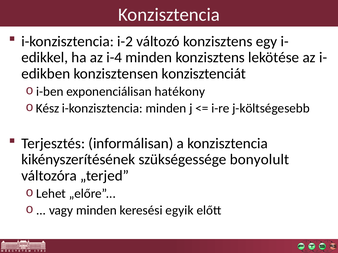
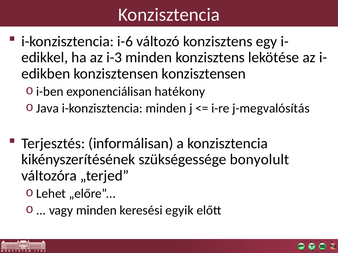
i-2: i-2 -> i-6 (125, 41)
i-4: i-4 -> i-3 (114, 58)
konzisztensen konzisztenciát: konzisztenciát -> konzisztensen (204, 74)
Kész: Kész -> Java (48, 109)
j-költségesebb: j-költségesebb -> j-megvalósítás (271, 109)
